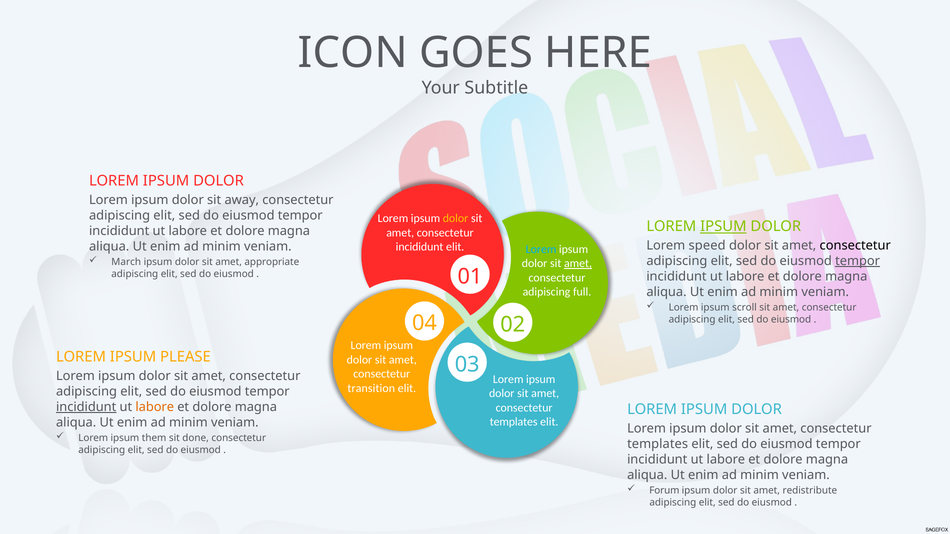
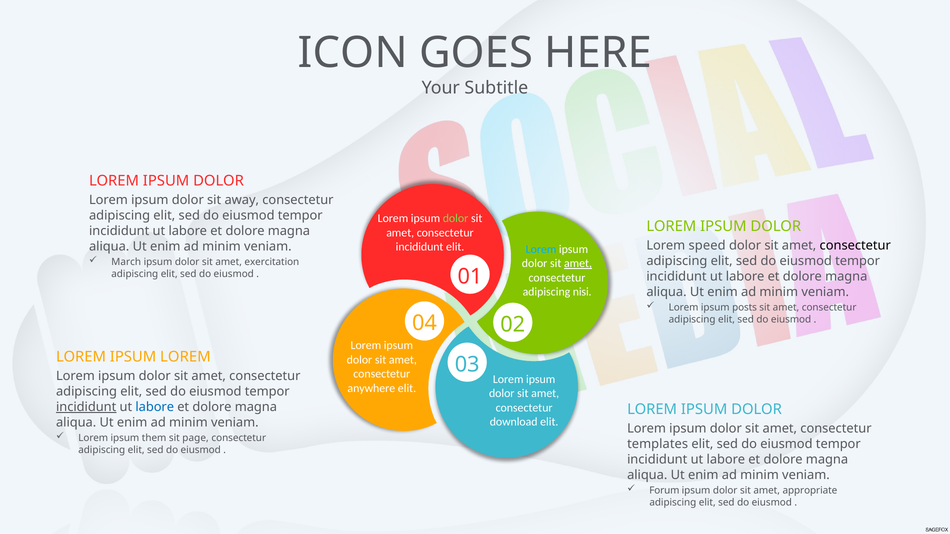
dolor colour: yellow -> light green (456, 219)
IPSUM underline: present -> none (723, 227)
appropriate: appropriate -> exercitation (272, 262)
tempor underline: present -> none (858, 261)
full: full -> nisi (582, 292)
scroll: scroll -> posts (745, 308)
IPSUM PLEASE: PLEASE -> LOREM (185, 357)
transition: transition -> anywhere (371, 388)
labore colour: orange -> blue (155, 407)
templates: templates -> download (514, 422)
done: done -> page (196, 438)
redistribute: redistribute -> appropriate (810, 491)
